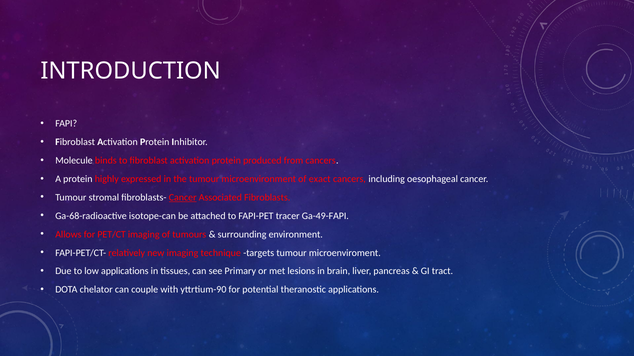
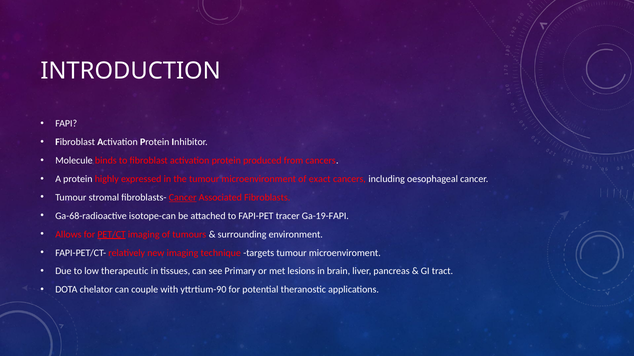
Ga-49-FAPI: Ga-49-FAPI -> Ga-19-FAPI (325, 216)
PET/CT underline: none -> present (112, 235)
low applications: applications -> therapeutic (125, 272)
